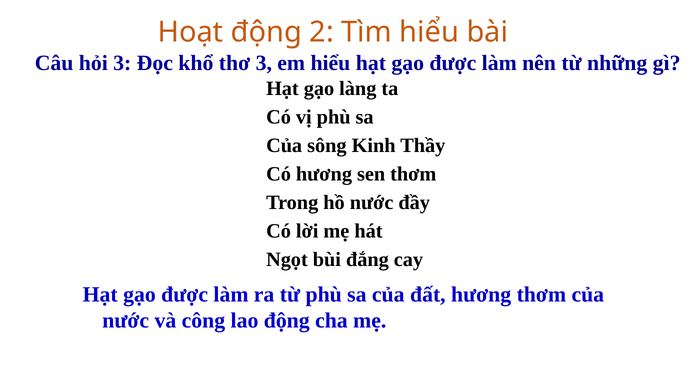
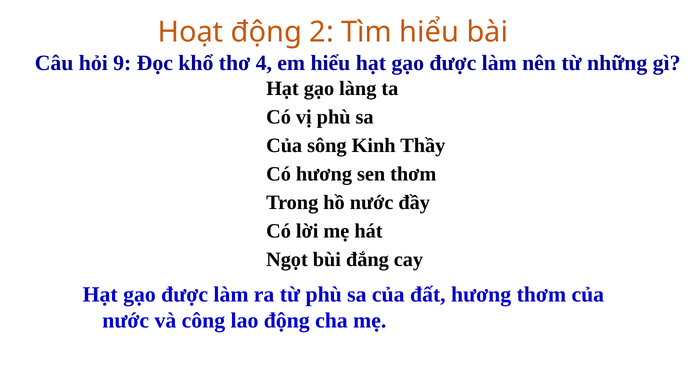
hỏi 3: 3 -> 9 (122, 63)
thơ 3: 3 -> 4 (264, 63)
